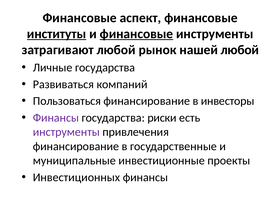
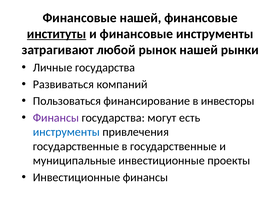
Финансовые аспект: аспект -> нашей (141, 18)
финансовые underline: present -> none (136, 34)
нашей любой: любой -> рынки (240, 50)
риски: риски -> могут (162, 118)
инструменты colour: purple -> blue (66, 132)
финансирование: финансирование -> государственные (76, 146)
Инвестиционных: Инвестиционных -> Инвестиционные (77, 177)
